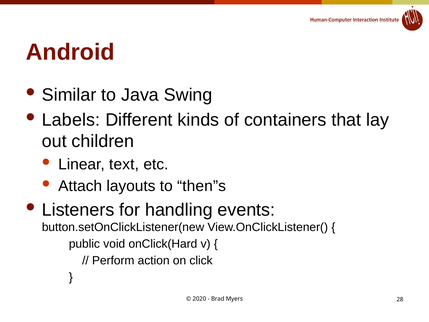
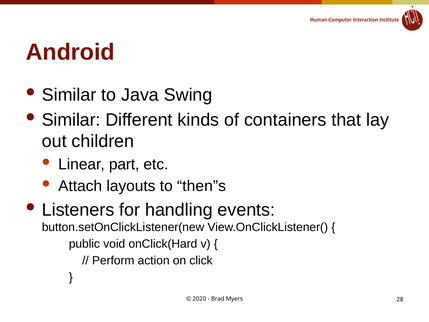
Labels: Labels -> Similar (71, 120)
text: text -> part (124, 164)
